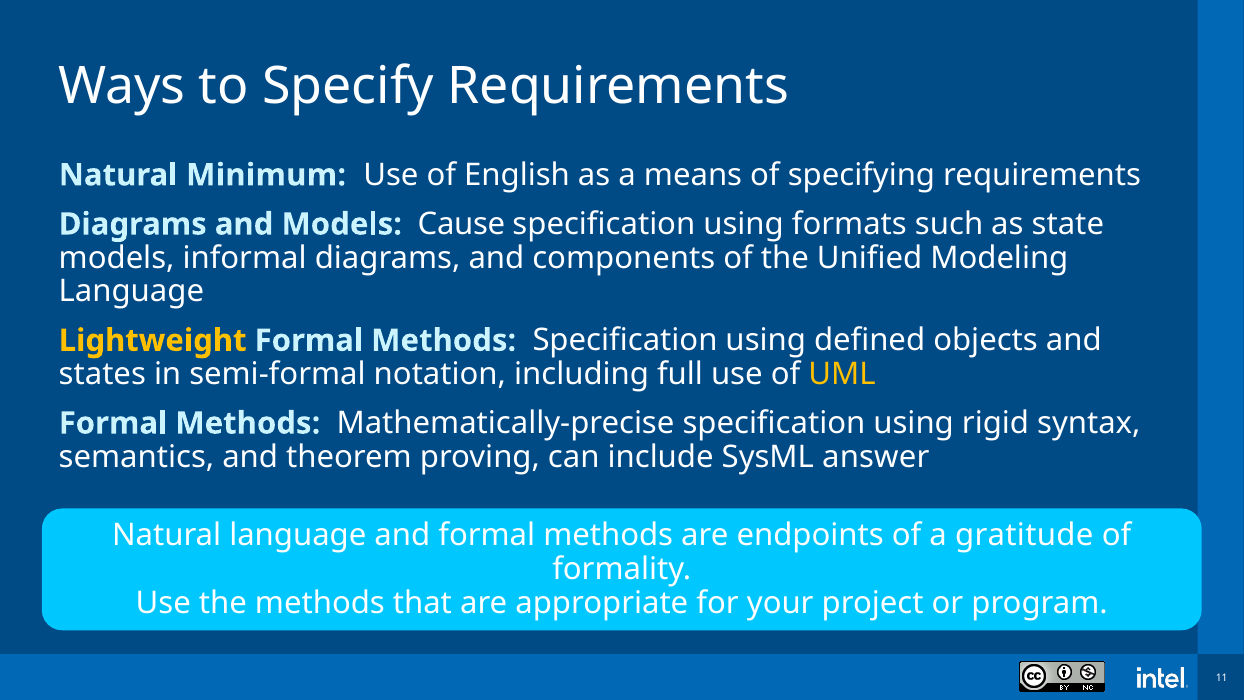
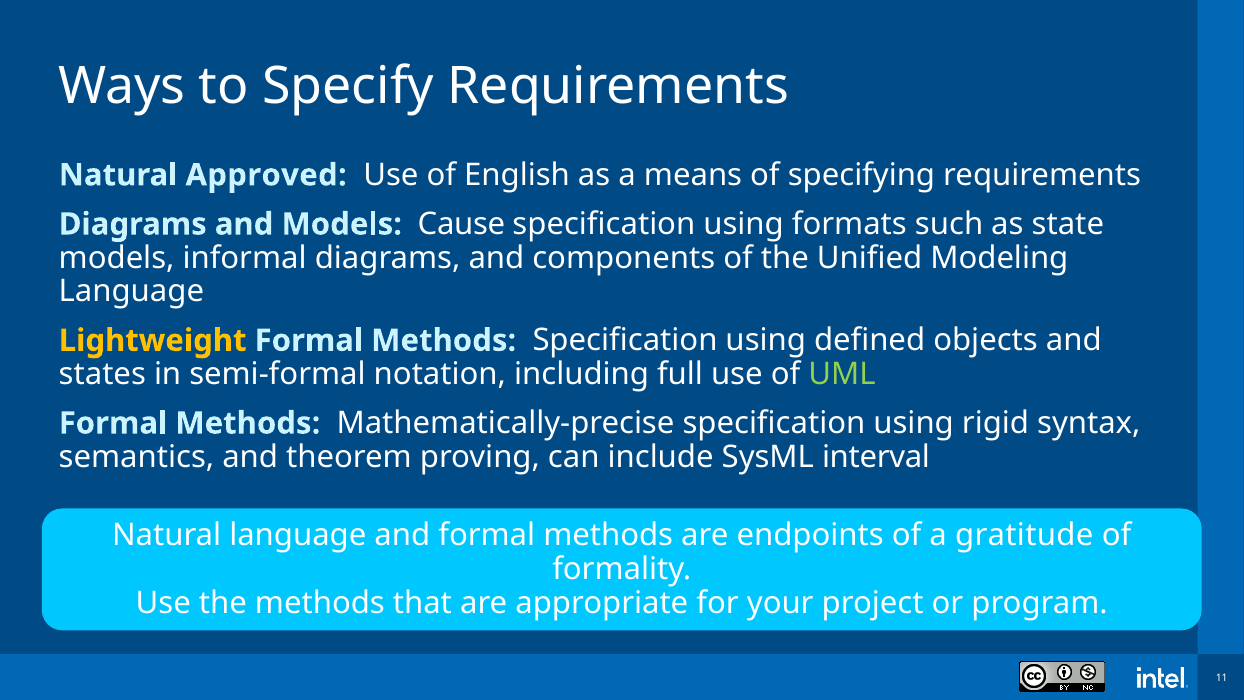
Minimum: Minimum -> Approved (266, 175)
UML colour: yellow -> light green (842, 374)
answer: answer -> interval (876, 457)
